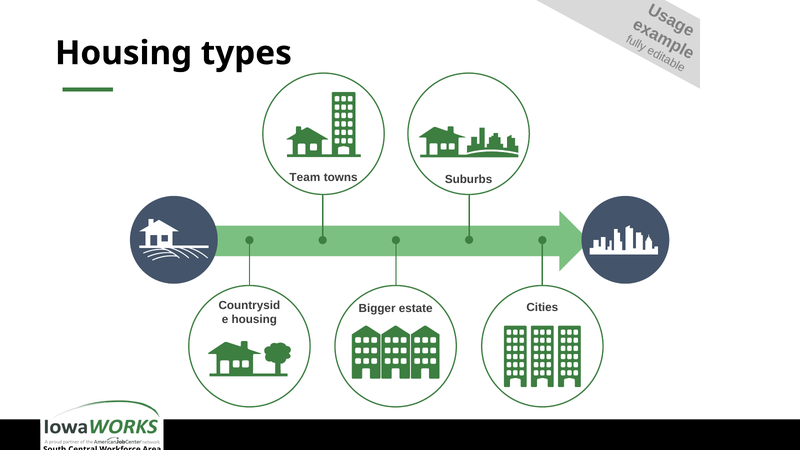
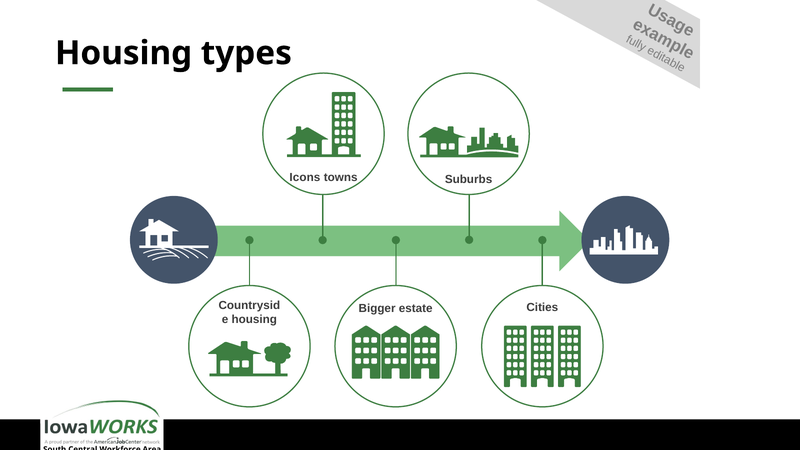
Team: Team -> Icons (305, 177)
